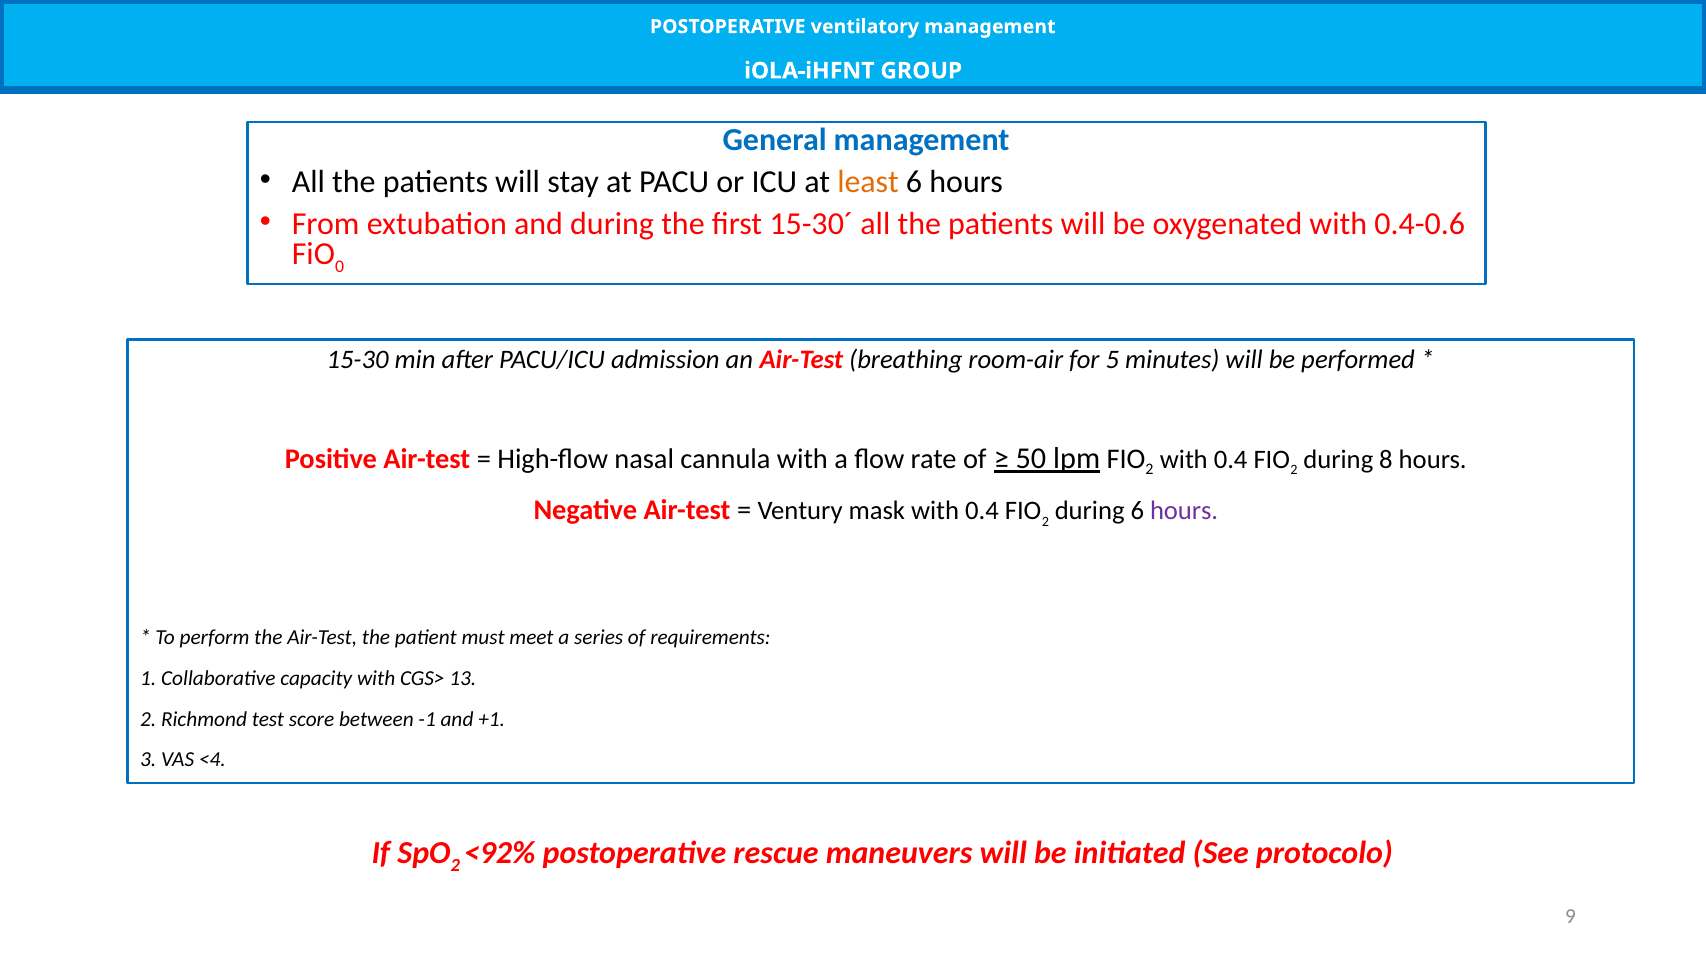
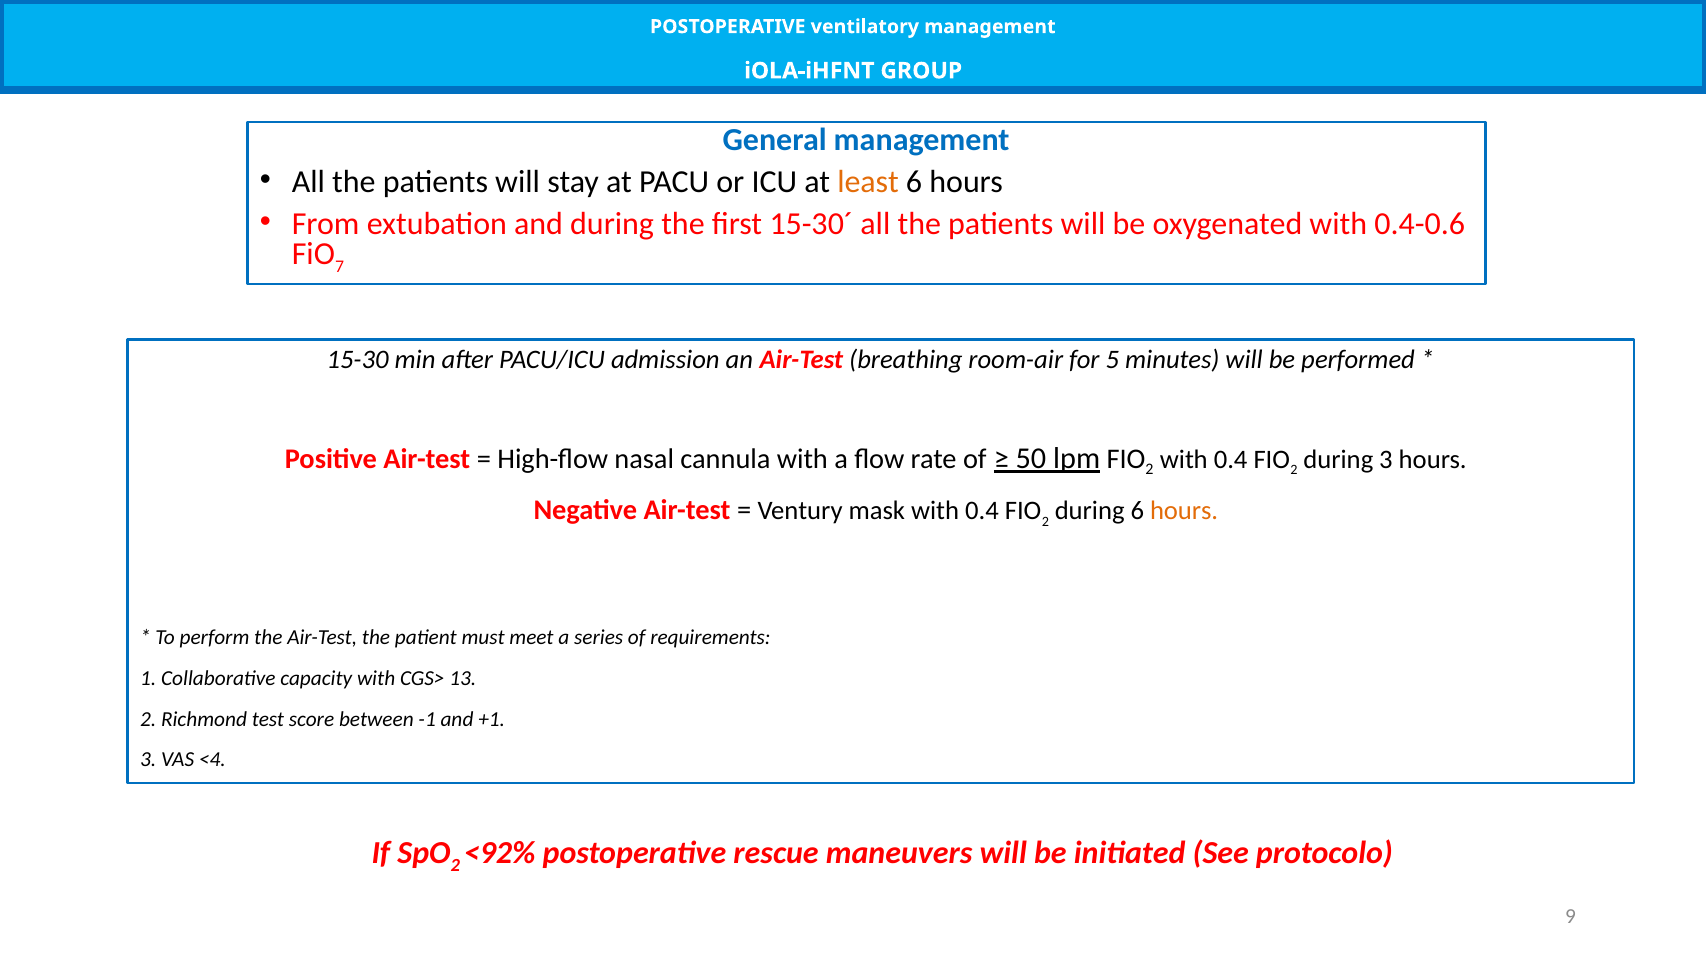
0: 0 -> 7 (340, 266)
during 8: 8 -> 3 (1386, 459)
hours colour: purple -> orange (1184, 511)
